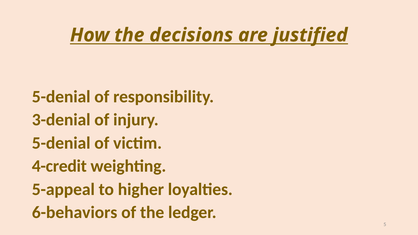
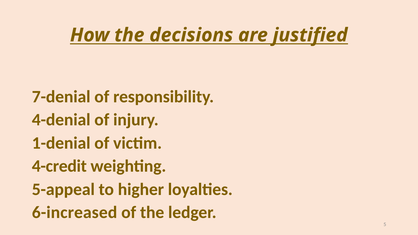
5-denial: 5-denial -> 7-denial (61, 97)
3-denial: 3-denial -> 4-denial (61, 120)
5-denial: 5-denial -> 1-denial (61, 143)
6-behaviors: 6-behaviors -> 6-increased (75, 213)
